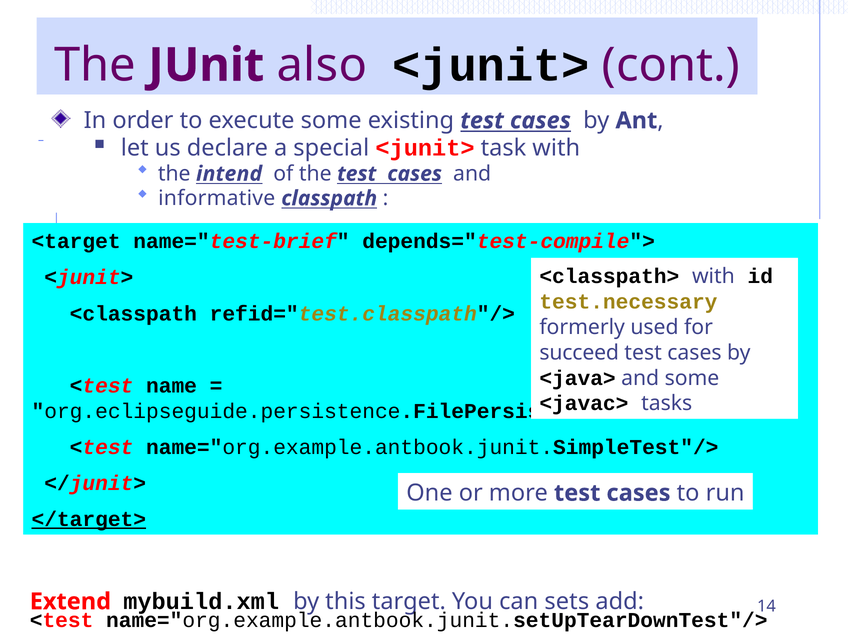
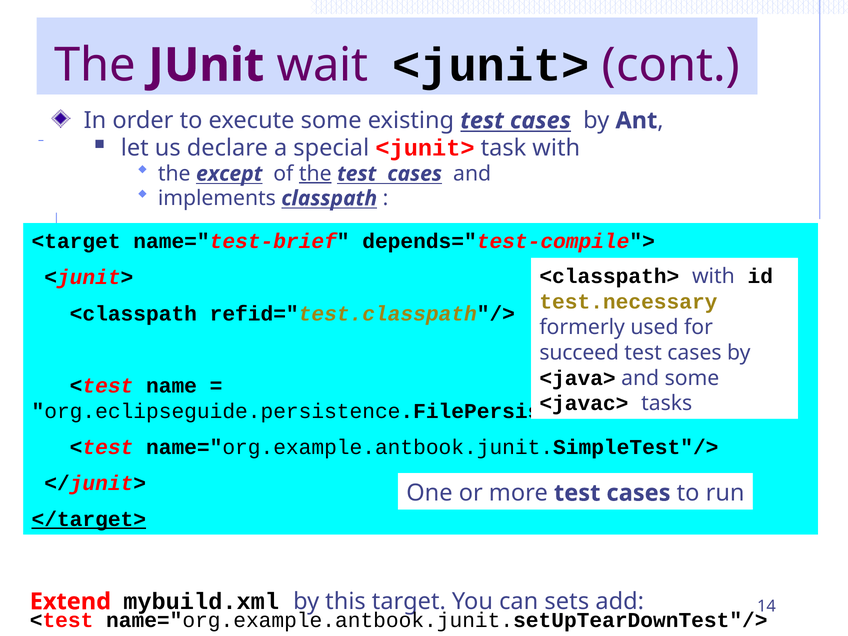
also: also -> wait (322, 65)
intend: intend -> except (229, 174)
the underline: none -> present (315, 174)
informative: informative -> implements (217, 198)
